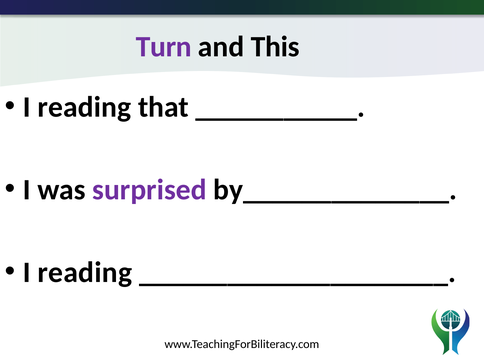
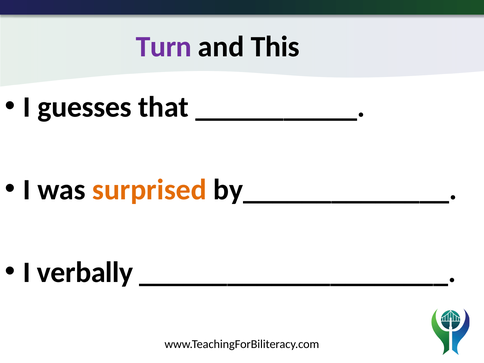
reading: reading -> guesses (85, 107)
surprised colour: purple -> orange (149, 190)
reading: reading -> verbally (85, 272)
